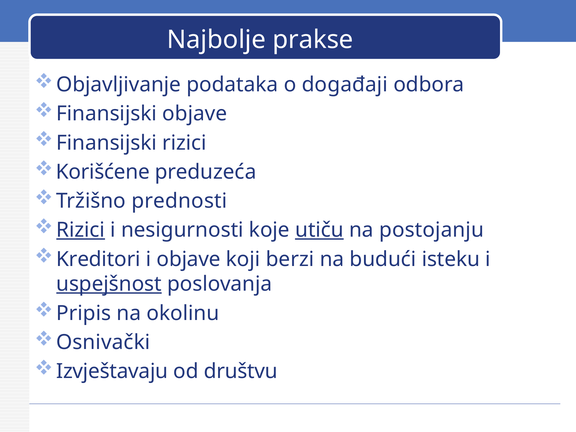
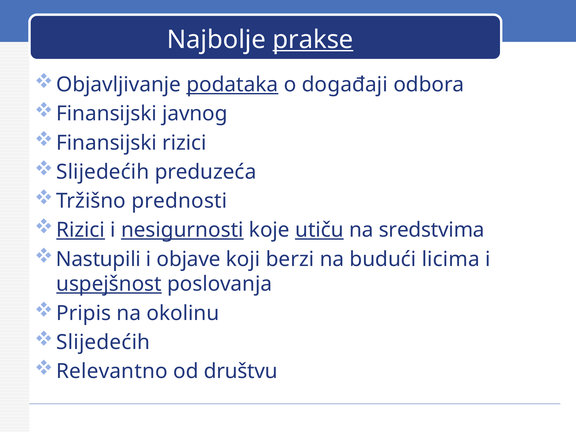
prakse underline: none -> present (313, 40)
podataka underline: none -> present (232, 85)
Finansijski objave: objave -> javnog (195, 114)
Korišćene: Korišćene -> Slijedećih (103, 172)
nesigurnosti underline: none -> present (182, 230)
postojanju: postojanju -> sredstvima (432, 230)
Kreditori: Kreditori -> Nastupili (98, 259)
isteku: isteku -> licima (451, 259)
Osnivački: Osnivački -> Slijedećih (103, 342)
Izvještavaju: Izvještavaju -> Relevantno (112, 371)
